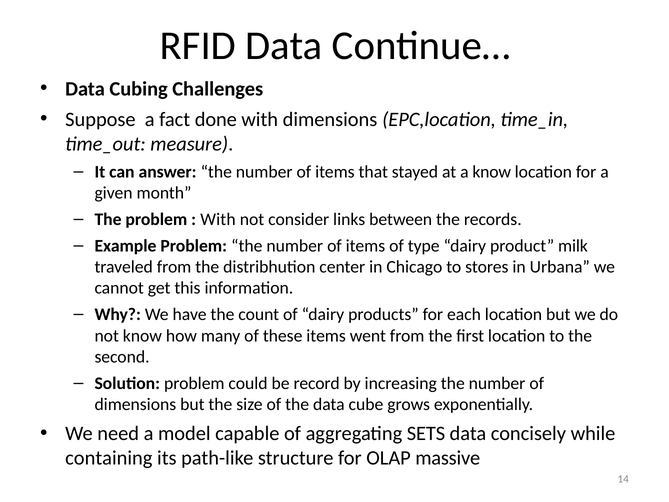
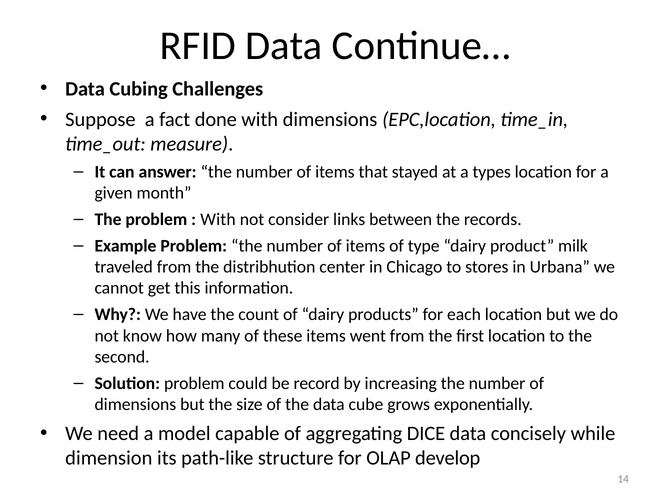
a know: know -> types (492, 172)
SETS: SETS -> DICE (426, 433)
containing: containing -> dimension (109, 458)
massive: massive -> develop (448, 458)
